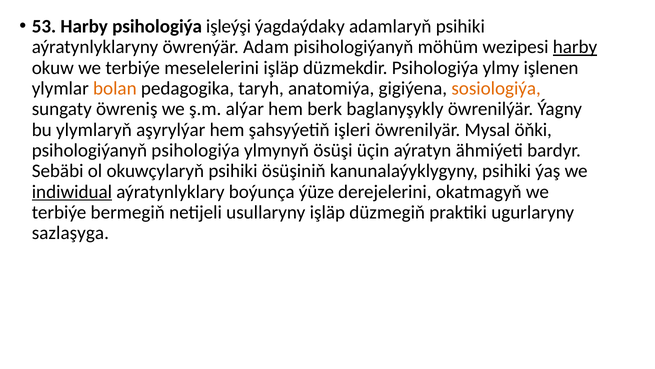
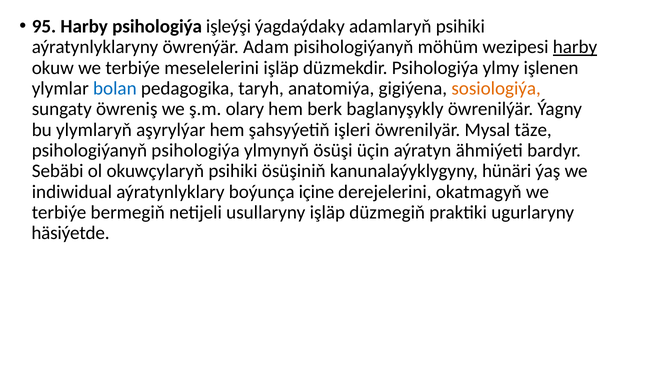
53: 53 -> 95 (44, 26)
bolan colour: orange -> blue (115, 88)
alýar: alýar -> olary (245, 109)
öňki: öňki -> täze (533, 130)
kanunalaýyklygyny psihiki: psihiki -> hünäri (507, 171)
indiwidual underline: present -> none (72, 191)
ýüze: ýüze -> içine (316, 191)
sazlaşyga: sazlaşyga -> häsiýetde (70, 233)
